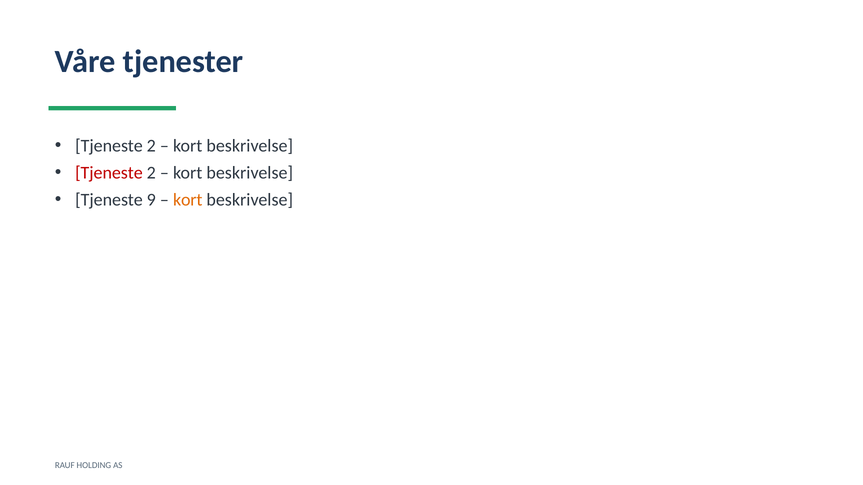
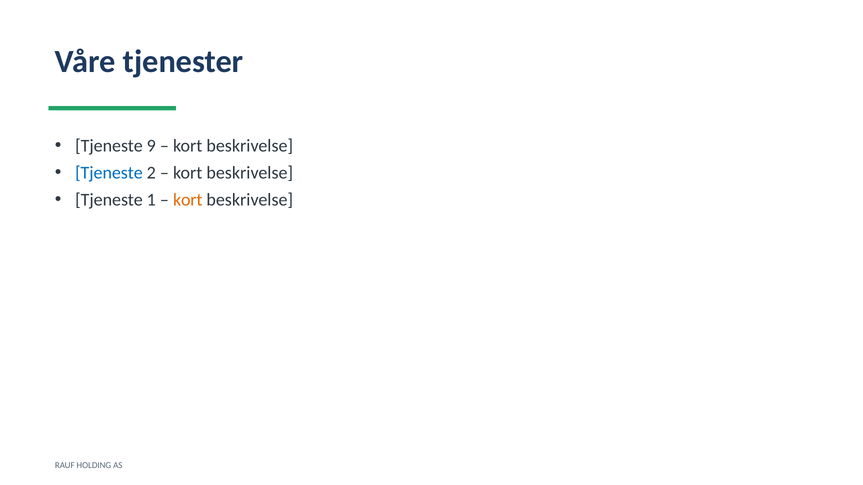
2: 2 -> 9 (151, 146)
Tjeneste colour: red -> blue (109, 173)
9: 9 -> 1 (151, 200)
